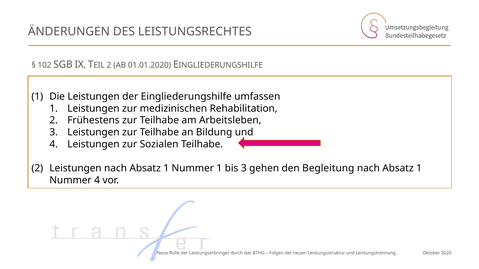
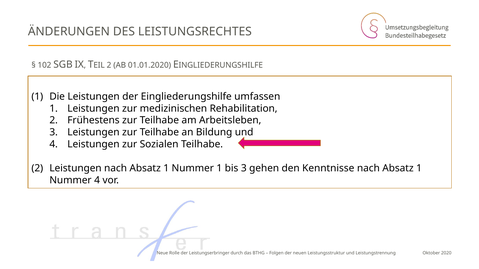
Begleitung: Begleitung -> Kenntnisse (328, 168)
